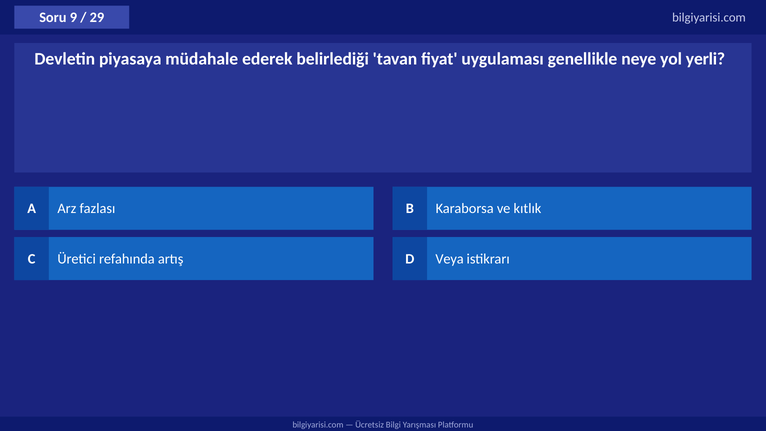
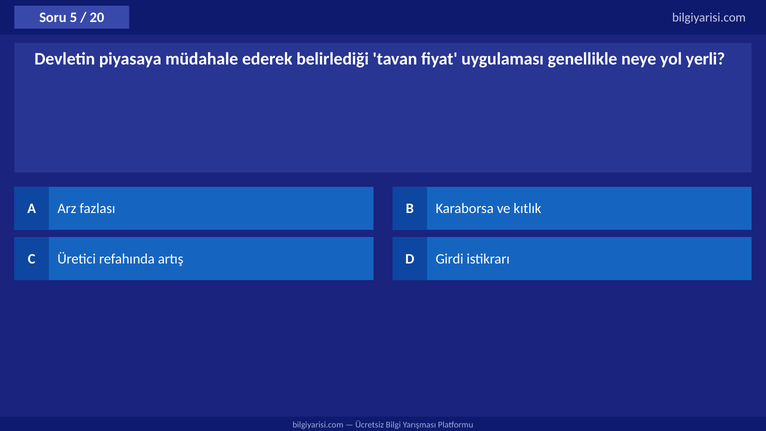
9: 9 -> 5 (73, 18)
29: 29 -> 20 (97, 18)
Veya: Veya -> Girdi (450, 259)
